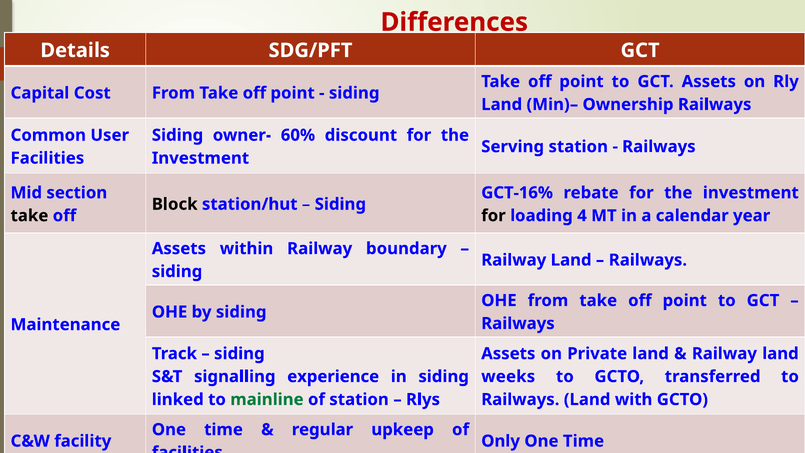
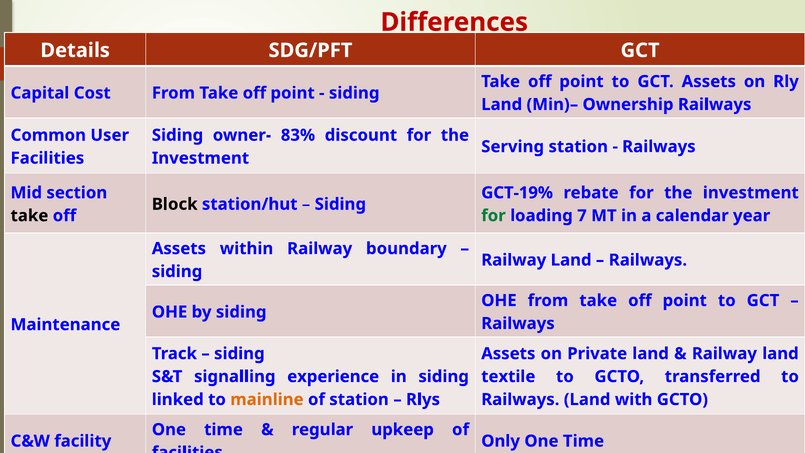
60%: 60% -> 83% (298, 135)
GCT-16%: GCT-16% -> GCT-19% (517, 193)
for colour: black -> green (493, 216)
4: 4 -> 7 (582, 216)
weeks: weeks -> textile (508, 376)
mainline colour: green -> orange (267, 399)
